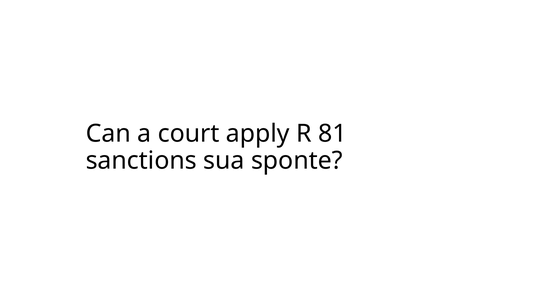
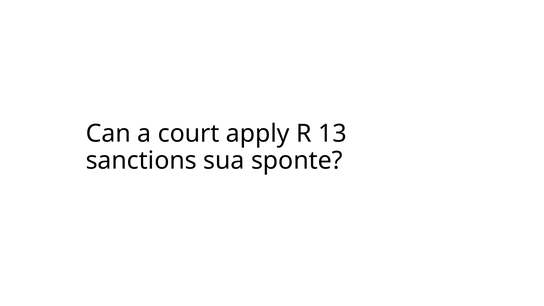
81: 81 -> 13 (332, 134)
